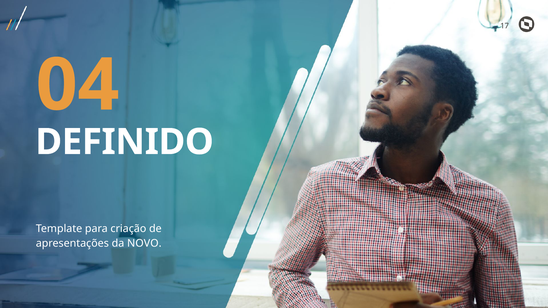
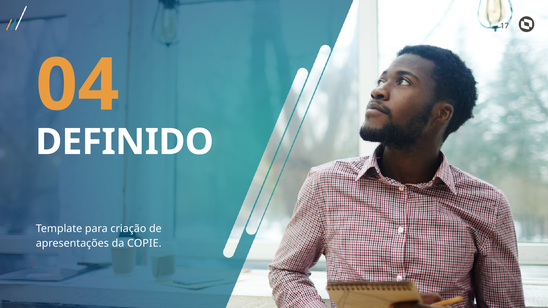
NOVO: NOVO -> COPIE (144, 244)
